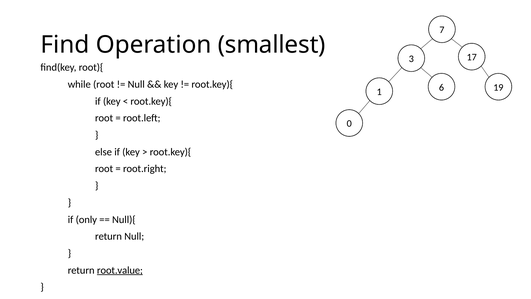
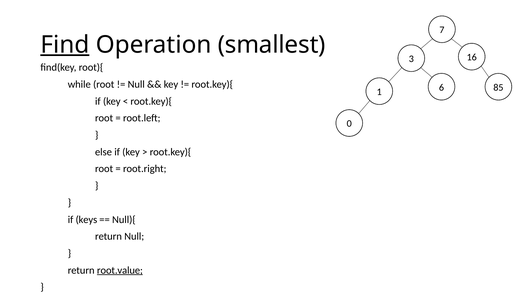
Find underline: none -> present (65, 45)
17: 17 -> 16 (472, 57)
19: 19 -> 85 (498, 87)
only: only -> keys (86, 219)
